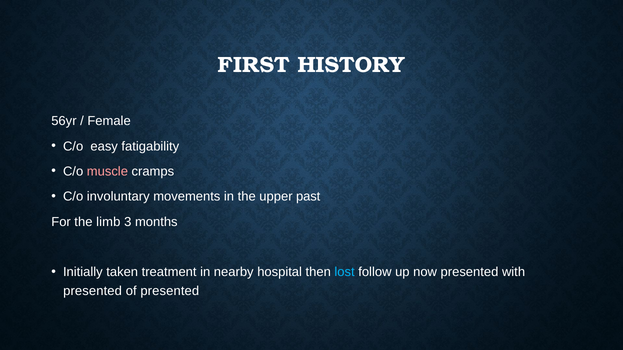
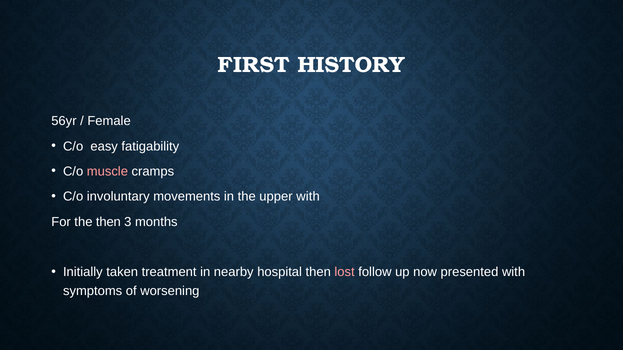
upper past: past -> with (308, 197)
the limb: limb -> then (108, 222)
lost colour: light blue -> pink (345, 272)
presented: presented -> symptoms (93, 291)
of presented: presented -> worsening (170, 291)
